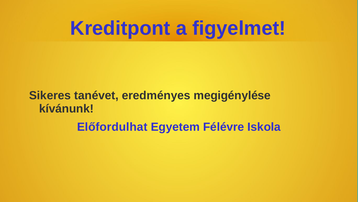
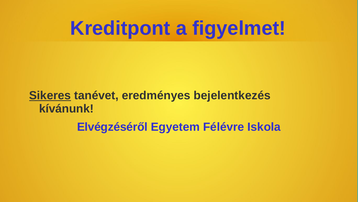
Sikeres underline: none -> present (50, 95)
megigénylése: megigénylése -> bejelentkezés (232, 95)
Előfordulhat: Előfordulhat -> Elvégzéséről (112, 127)
